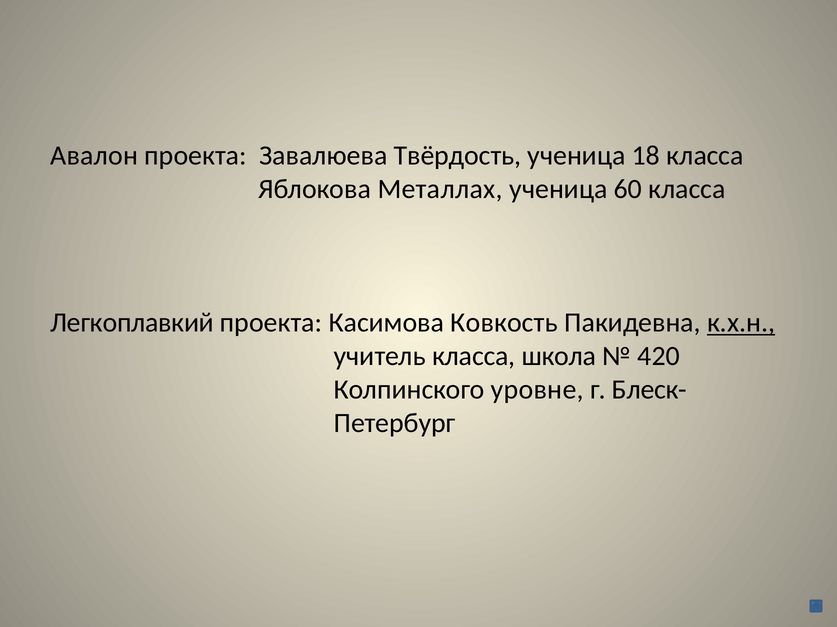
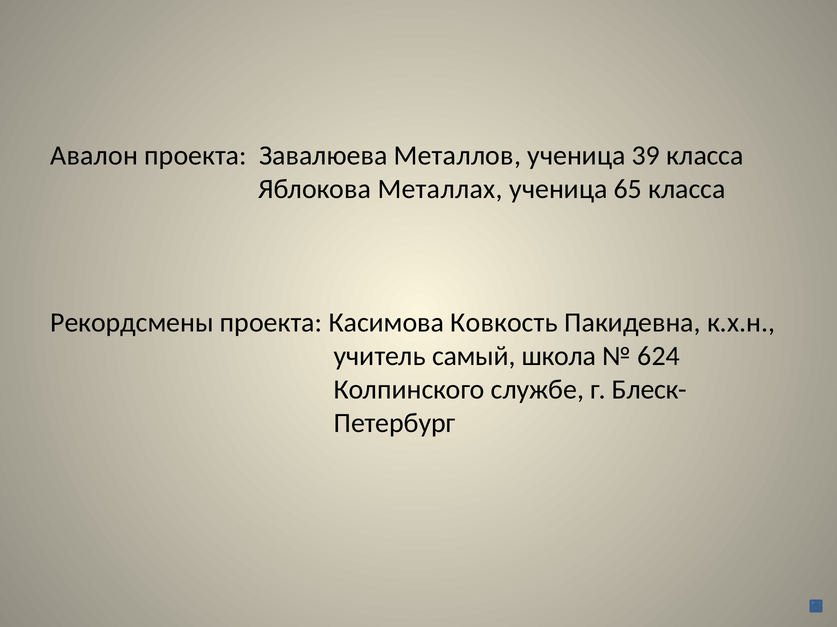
Твёрдость: Твёрдость -> Металлов (457, 156)
18: 18 -> 39 (646, 156)
60: 60 -> 65 (628, 189)
Легкоплавкий: Легкоплавкий -> Рекордсмены (132, 323)
к.х.н underline: present -> none (741, 323)
учитель класса: класса -> самый (474, 357)
420: 420 -> 624 (659, 357)
уровне: уровне -> службе (537, 390)
